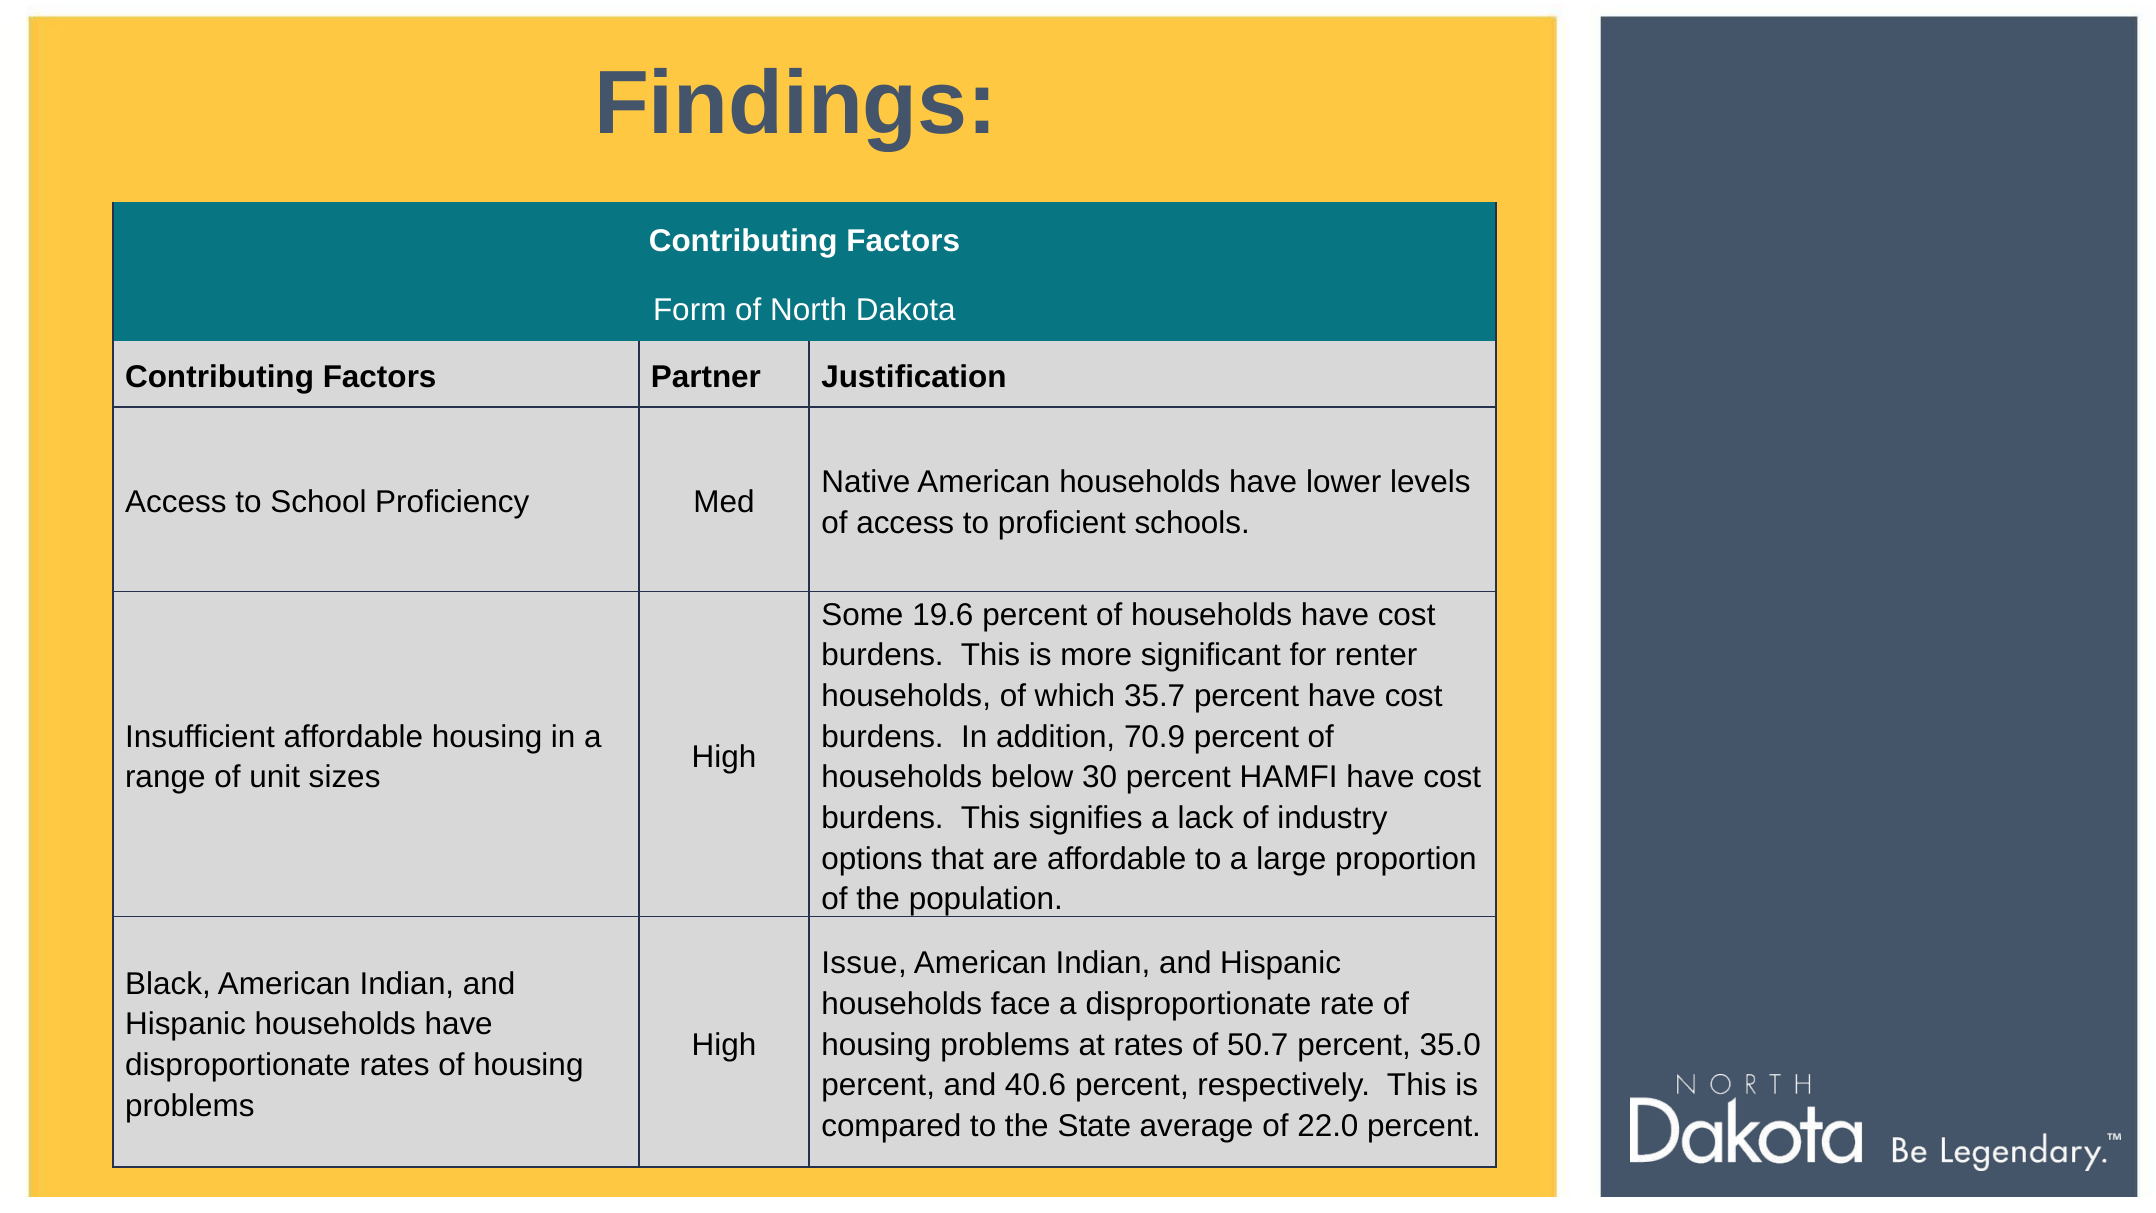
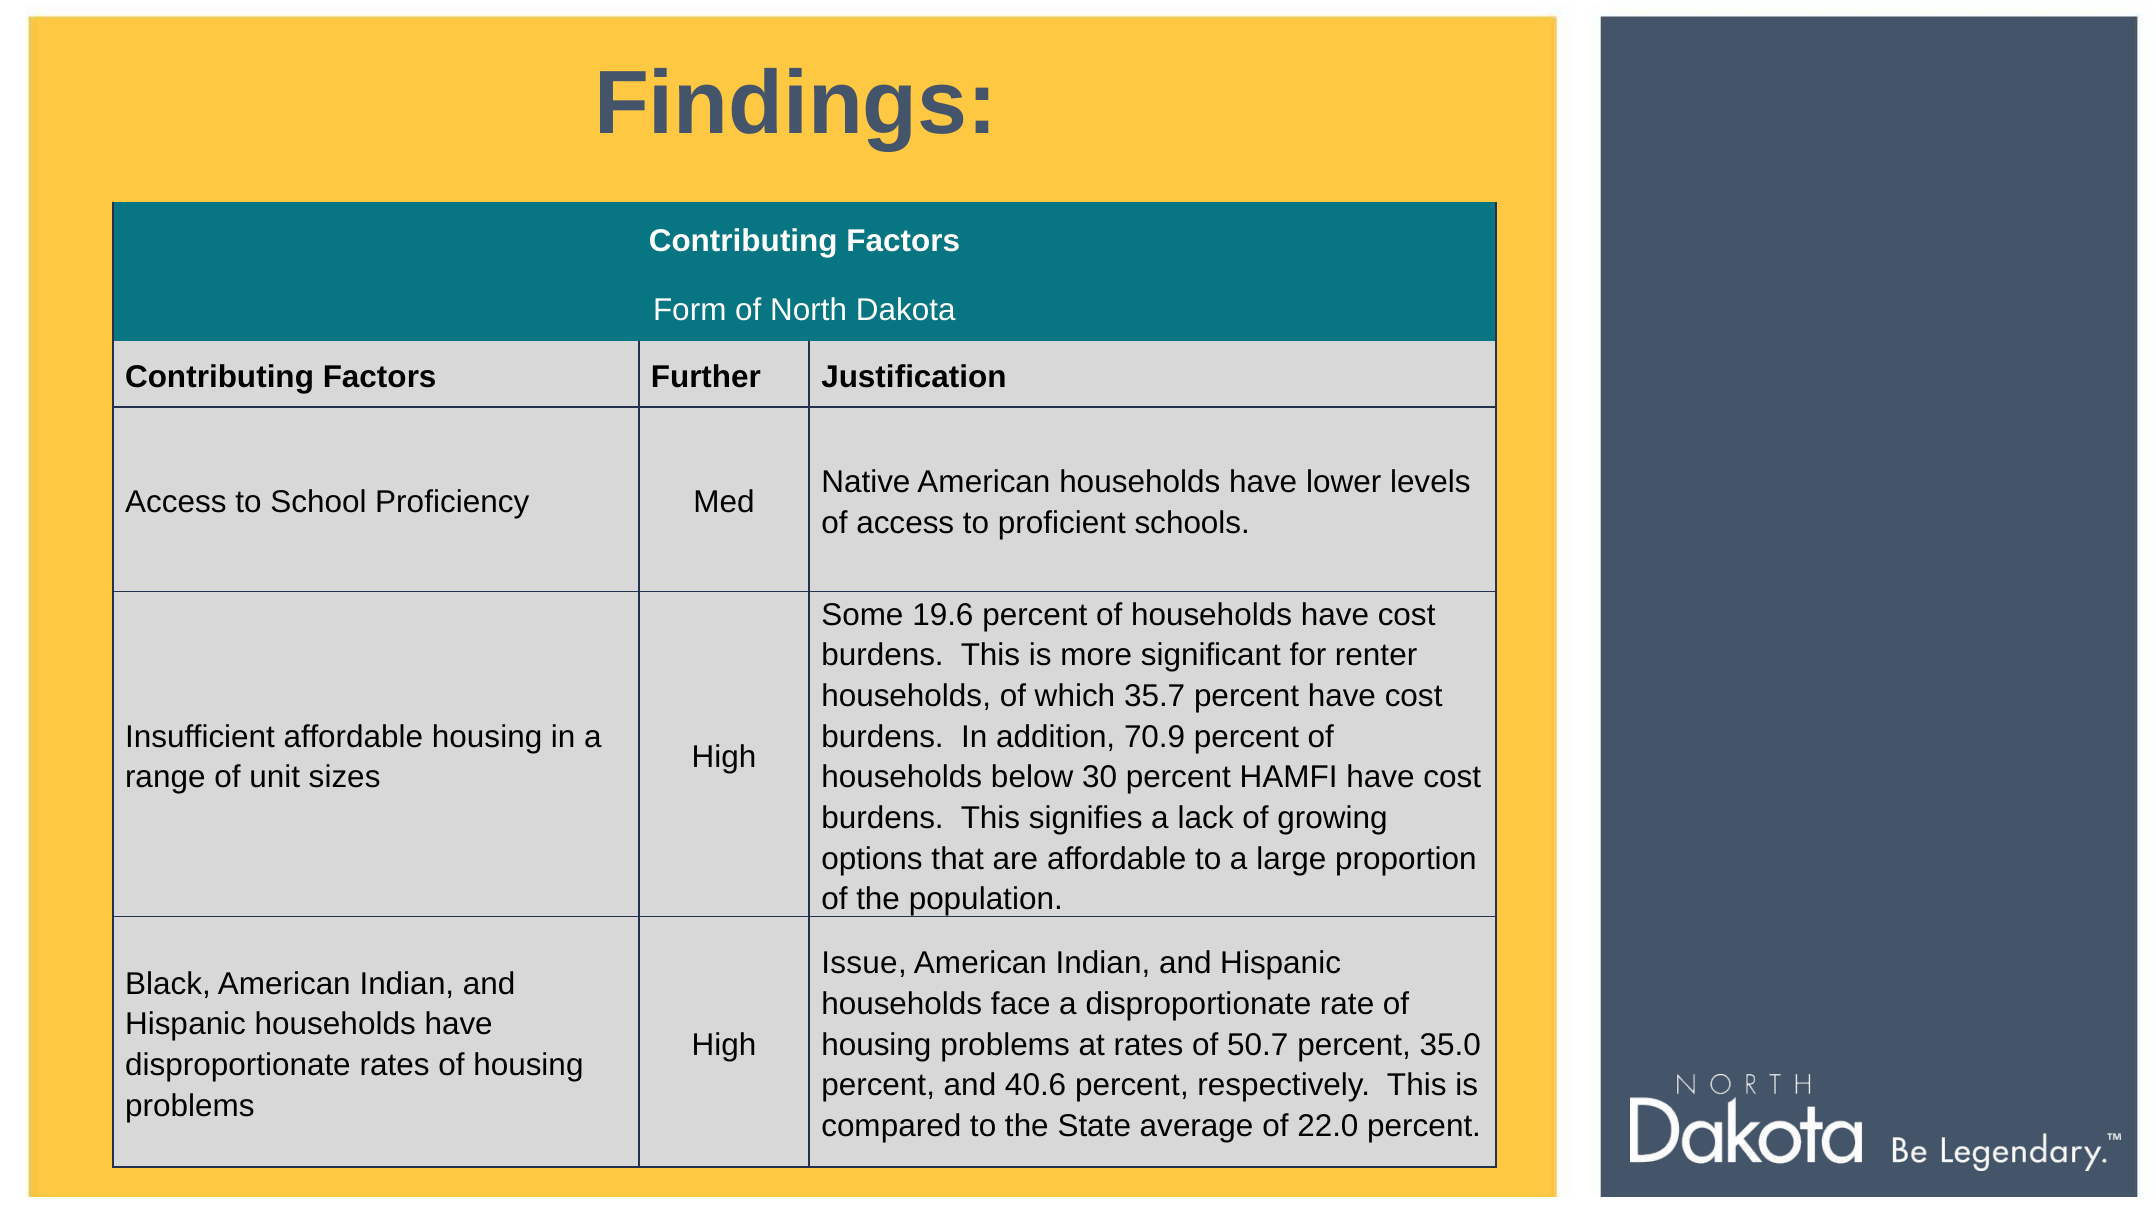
Partner: Partner -> Further (706, 377)
industry: industry -> growing (1332, 818)
